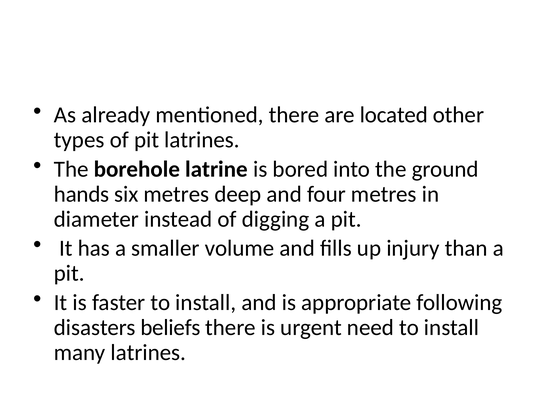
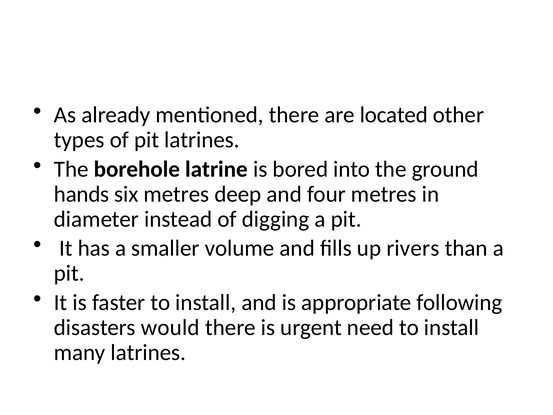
injury: injury -> rivers (413, 248)
beliefs: beliefs -> would (170, 327)
